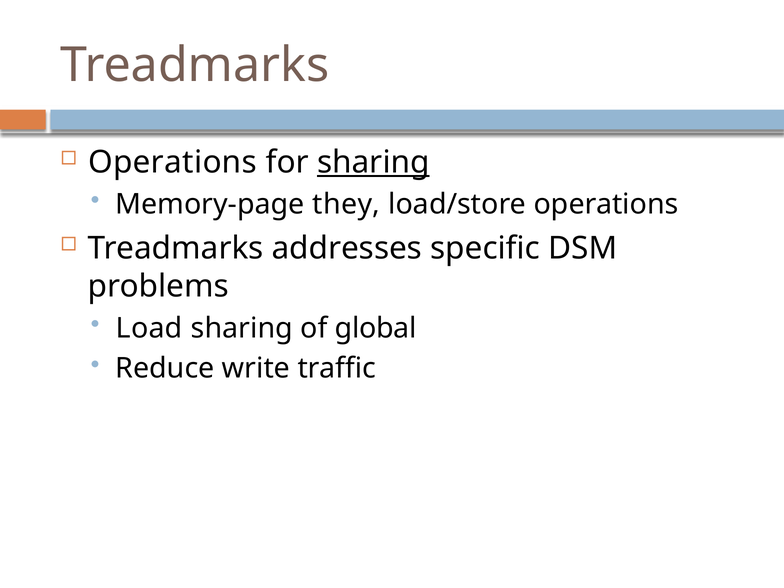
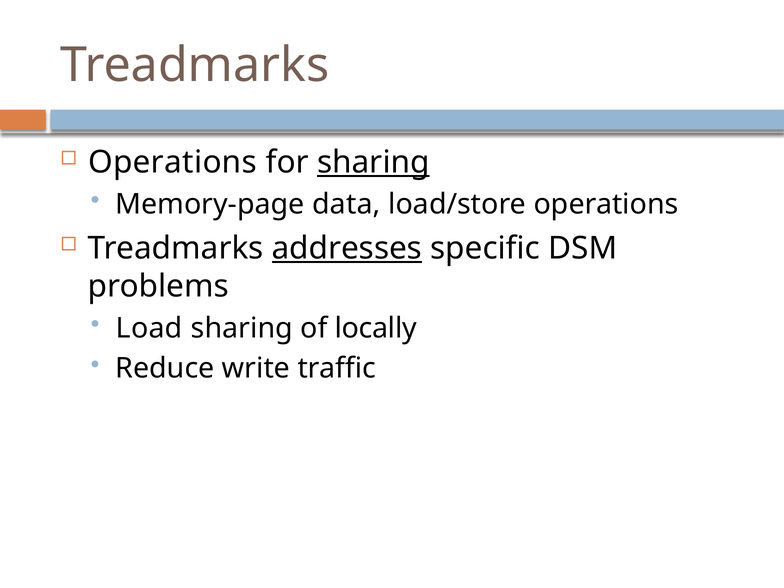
they: they -> data (346, 204)
addresses underline: none -> present (347, 248)
global: global -> locally (376, 328)
